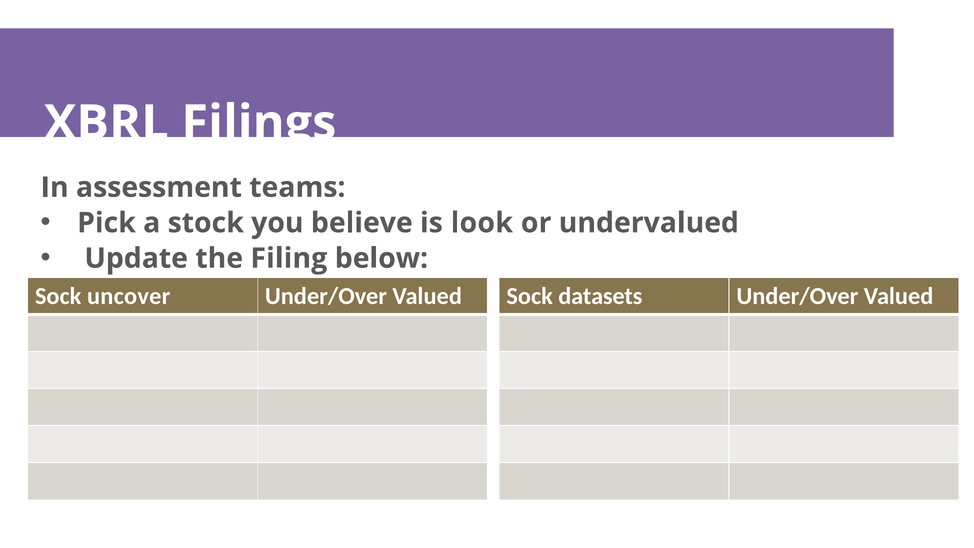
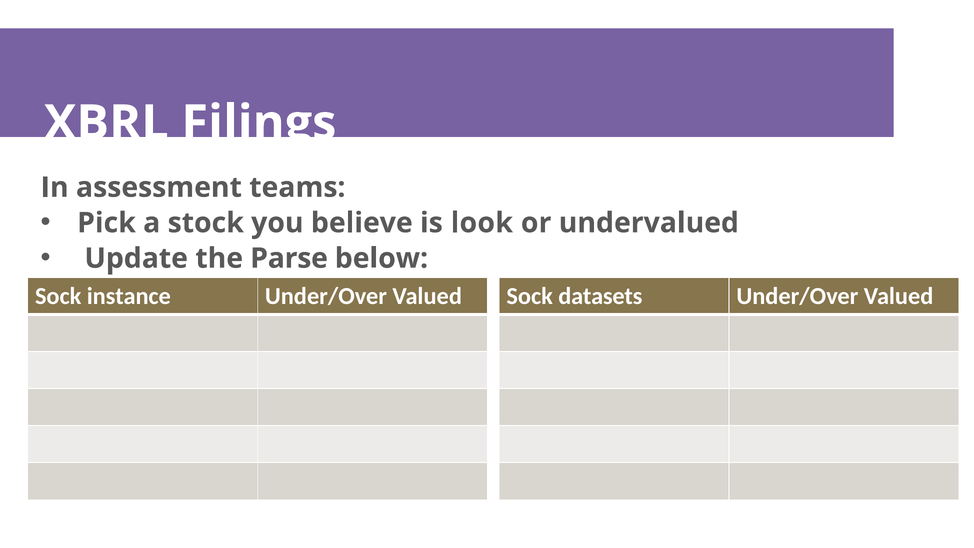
Filing: Filing -> Parse (289, 258)
uncover: uncover -> instance (129, 296)
